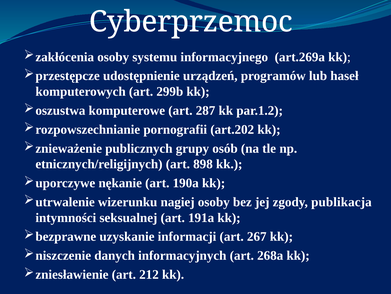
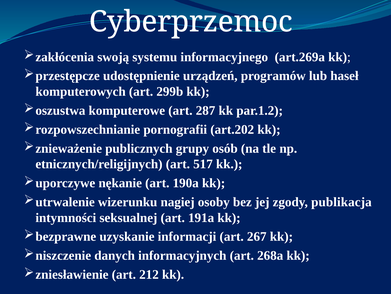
osoby: osoby -> swoją (113, 57)
898: 898 -> 517 (203, 164)
